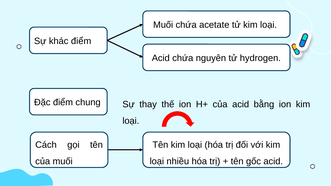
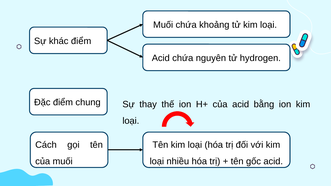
acetate: acetate -> khoảng (214, 25)
